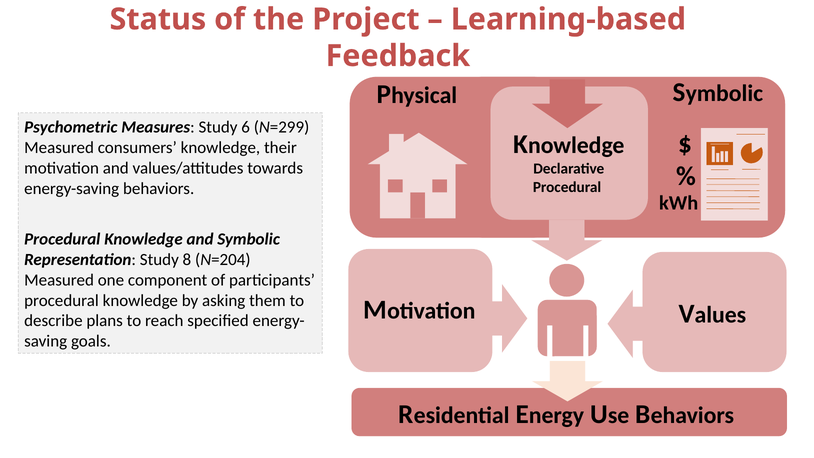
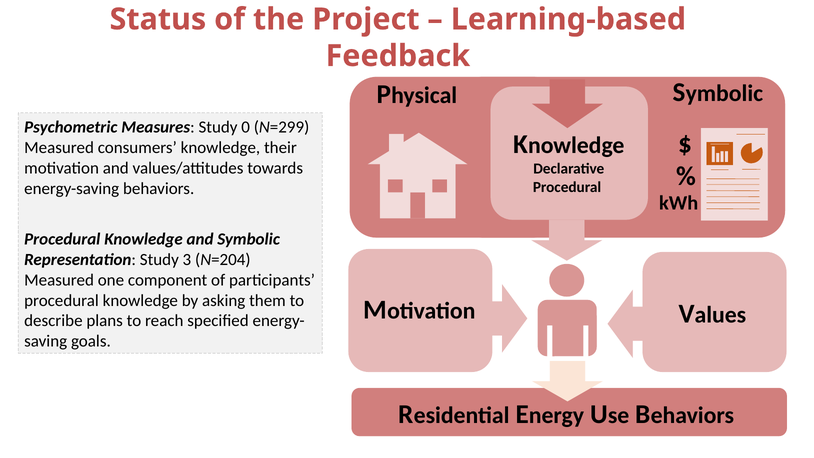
6: 6 -> 0 (246, 127)
8: 8 -> 3 (187, 260)
